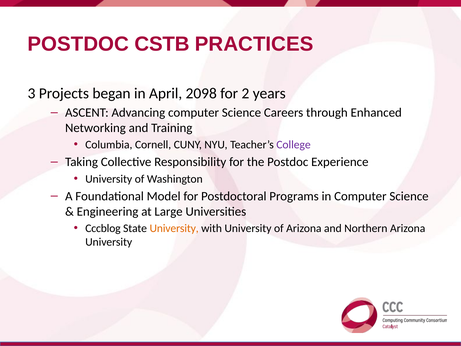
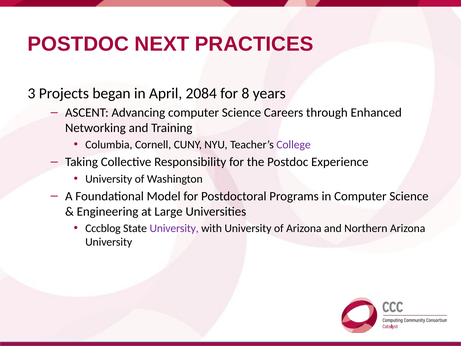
CSTB: CSTB -> NEXT (162, 44)
2098: 2098 -> 2084 (201, 93)
2: 2 -> 8 (245, 93)
University colour: orange -> purple (174, 228)
